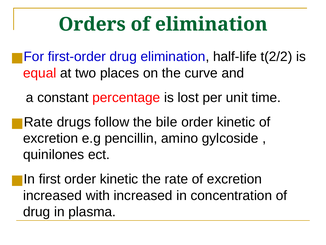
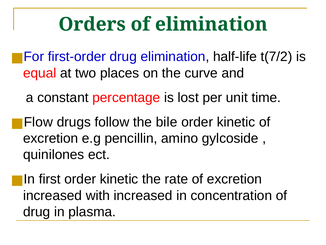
t(2/2: t(2/2 -> t(7/2 (276, 57)
Rate: Rate -> Flow (38, 122)
